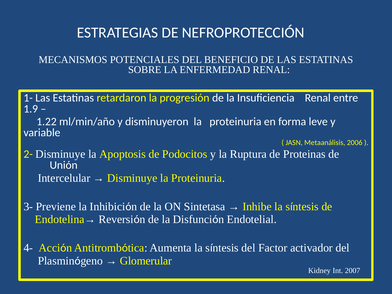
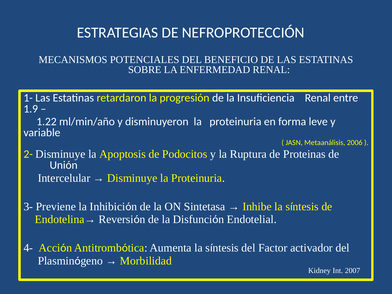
Glomerular: Glomerular -> Morbilidad (146, 261)
